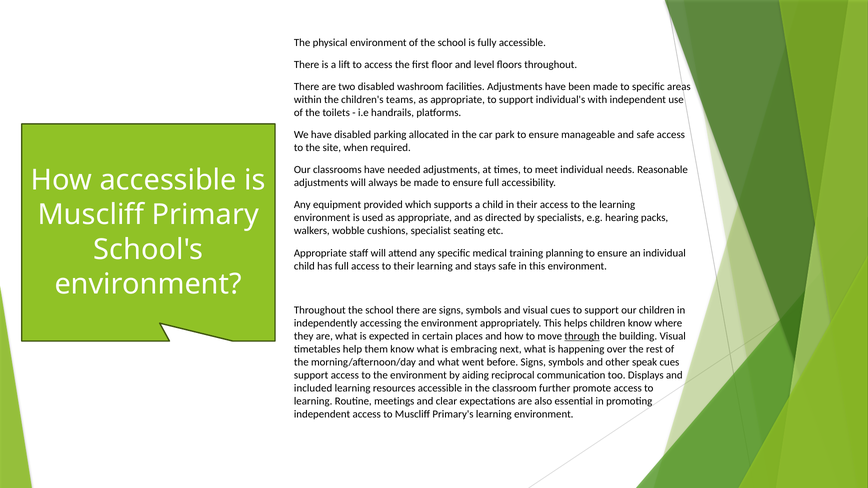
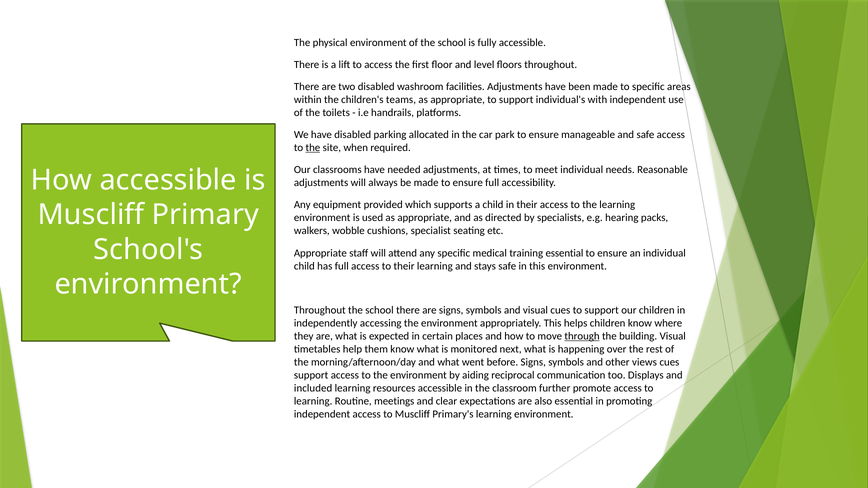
the underline: none -> present (313, 148)
training planning: planning -> essential (564, 253)
embracing: embracing -> monitored (474, 349)
speak: speak -> views (645, 362)
